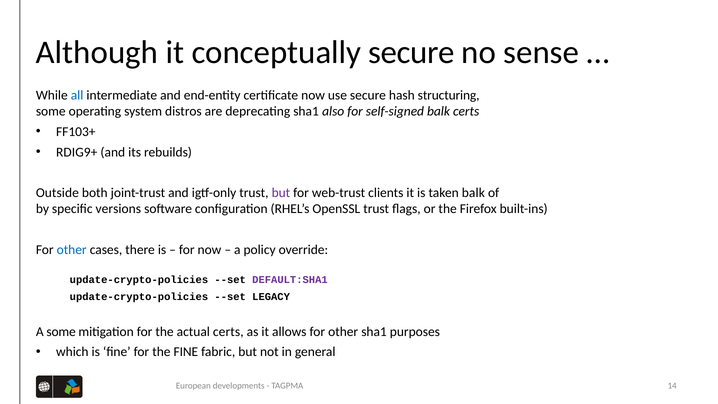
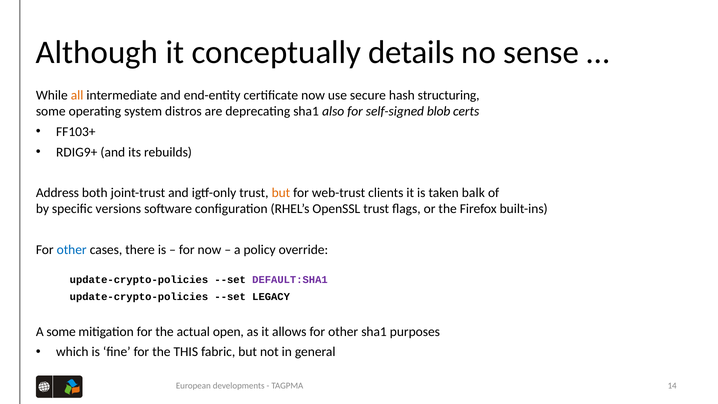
conceptually secure: secure -> details (411, 52)
all colour: blue -> orange (77, 95)
self-signed balk: balk -> blob (439, 111)
Outside: Outside -> Address (57, 193)
but colour: purple -> orange (281, 193)
actual certs: certs -> open (228, 331)
the FINE: FINE -> THIS (186, 352)
